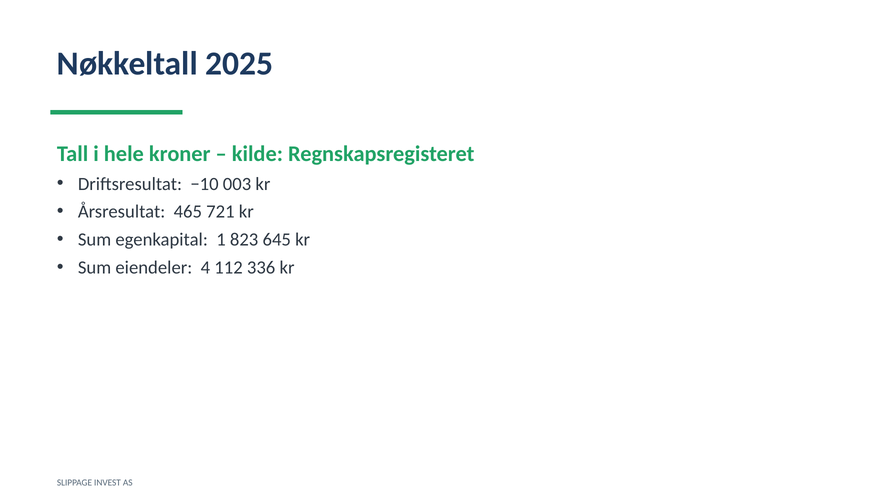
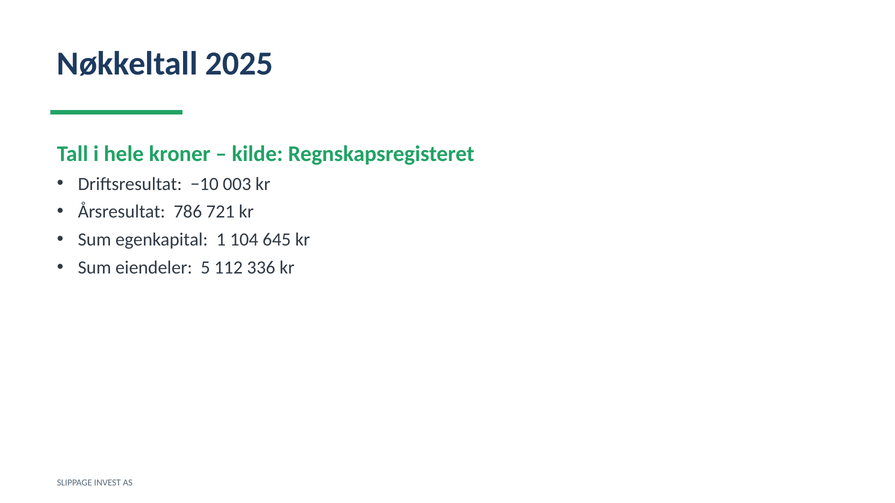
465: 465 -> 786 (188, 212)
823: 823 -> 104 (244, 240)
4: 4 -> 5 (205, 268)
